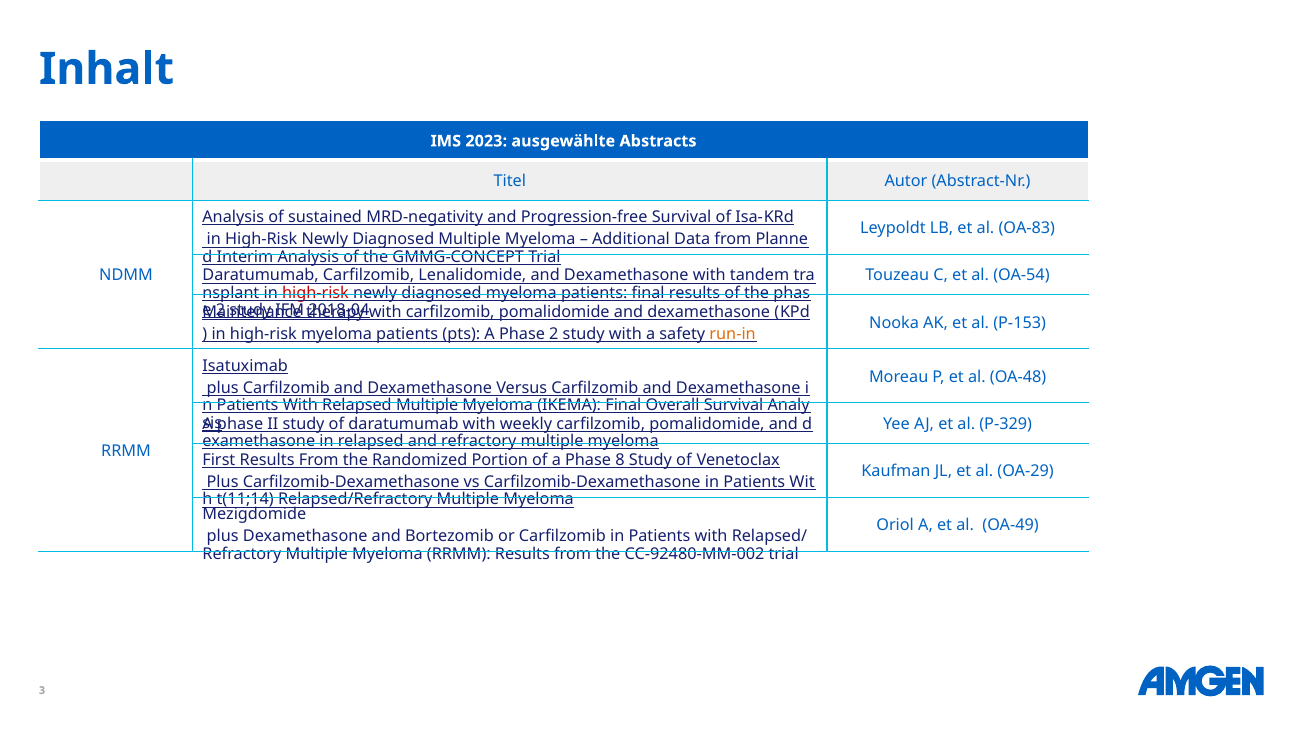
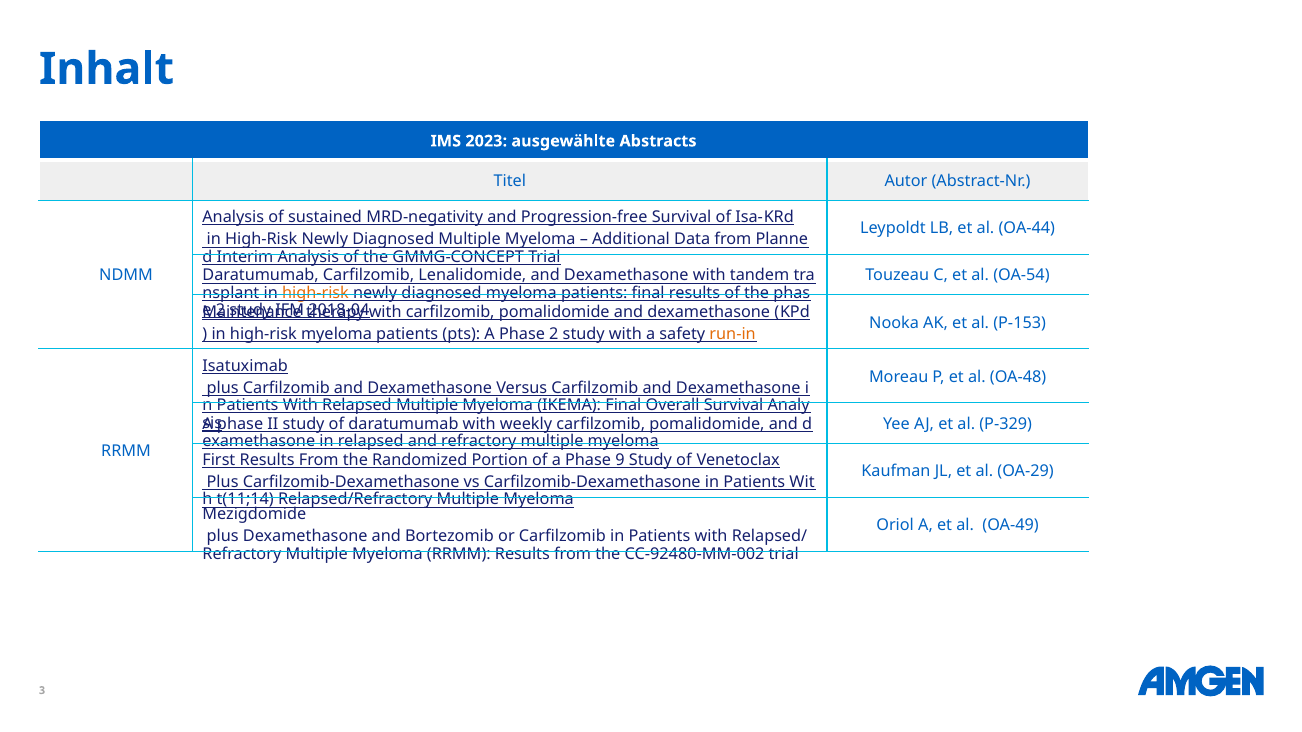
OA-83: OA-83 -> OA-44 (1027, 229)
high-risk colour: red -> orange (315, 293)
8: 8 -> 9 (620, 460)
